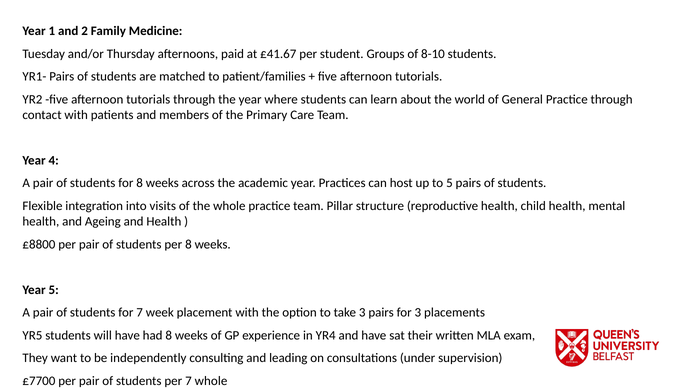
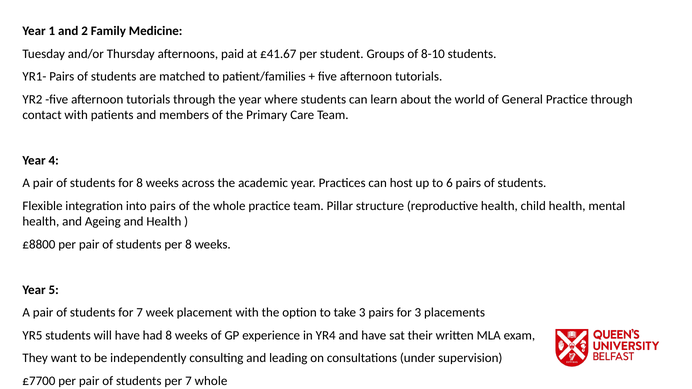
to 5: 5 -> 6 (449, 183)
into visits: visits -> pairs (163, 206)
